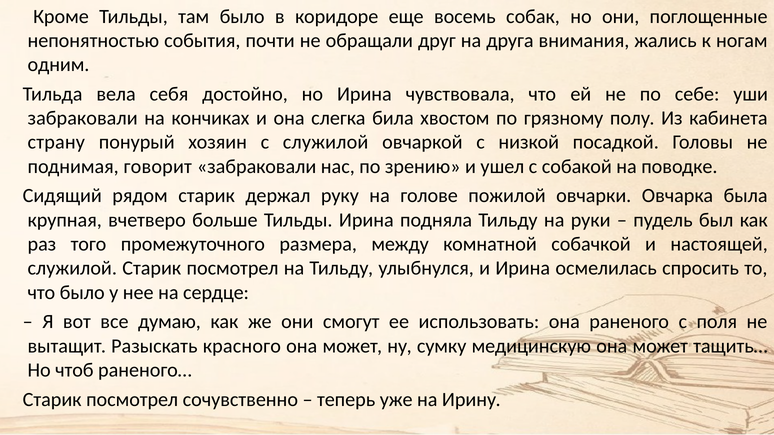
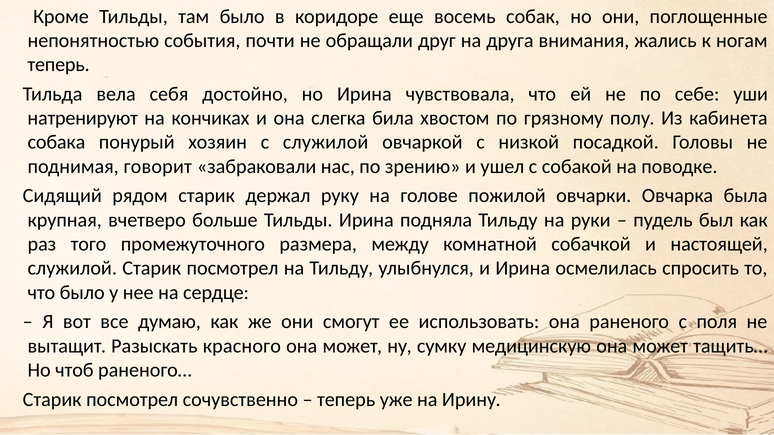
одним: одним -> теперь (59, 65)
забраковали: забраковали -> натренируют (83, 118)
страну: страну -> собака (56, 142)
